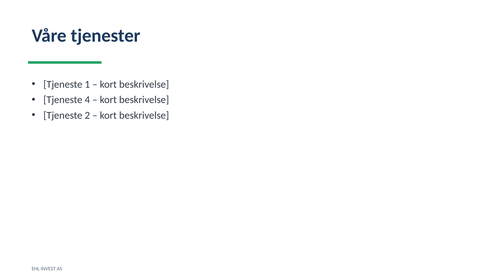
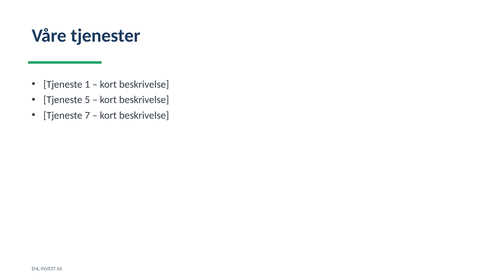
4: 4 -> 5 (87, 100)
2: 2 -> 7 (87, 115)
